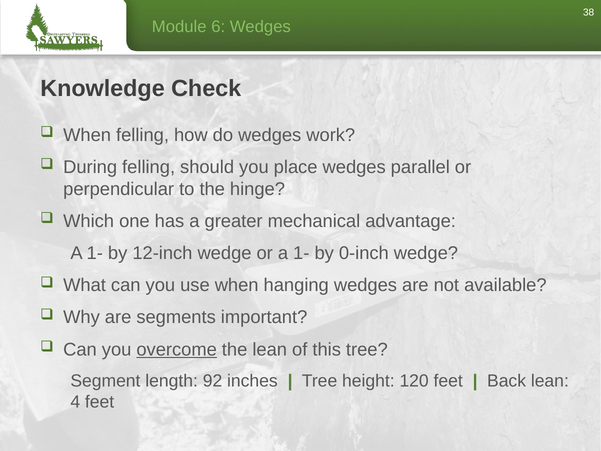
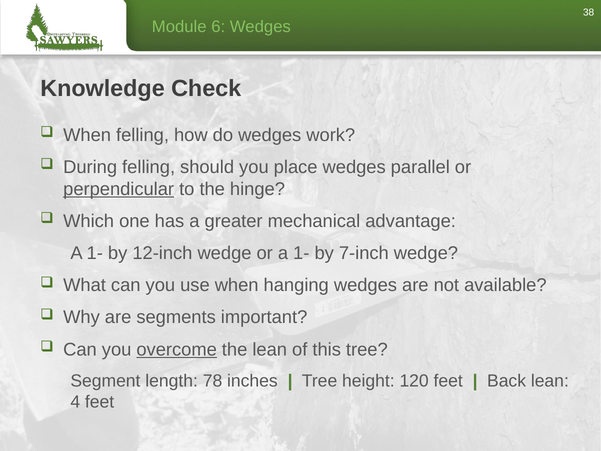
perpendicular underline: none -> present (119, 189)
0-inch: 0-inch -> 7-inch (364, 253)
92: 92 -> 78 (213, 381)
